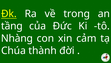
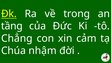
Nhàng: Nhàng -> Chẳng (17, 38)
thành: thành -> nhậm (43, 50)
